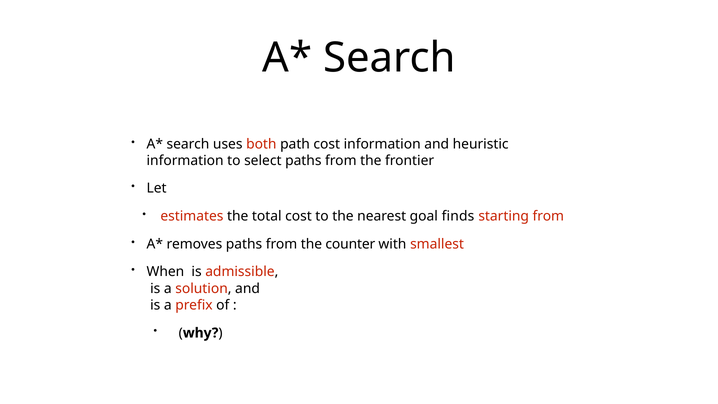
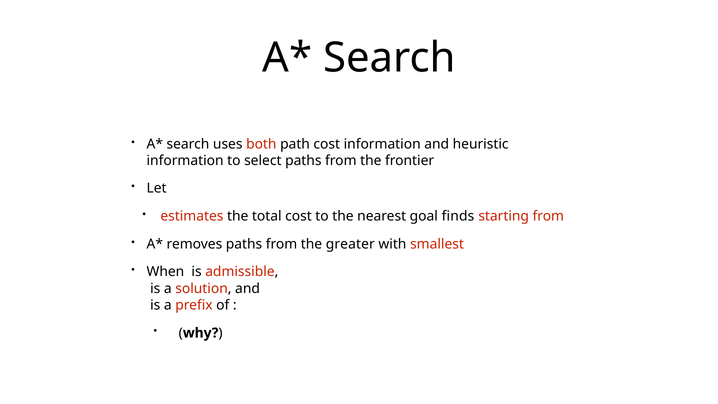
counter: counter -> greater (350, 244)
